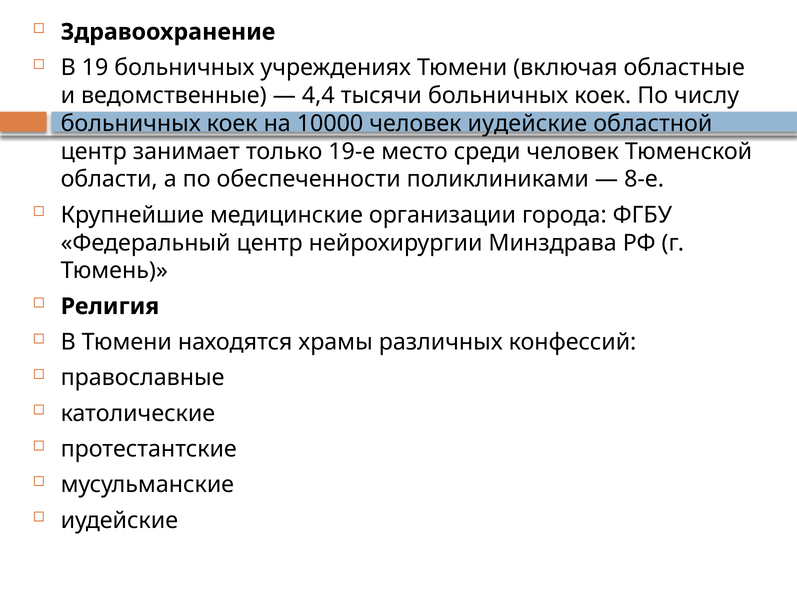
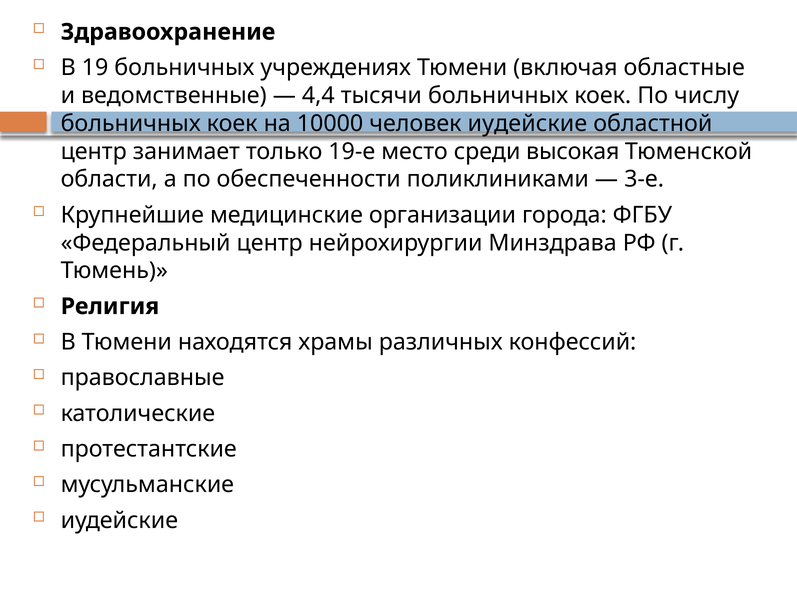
среди человек: человек -> высокая (573, 151)
8-е: 8-е -> 3-е (644, 179)
